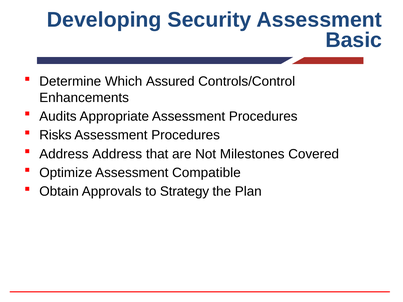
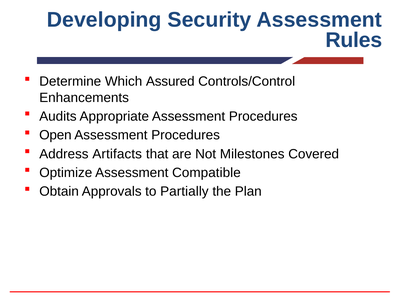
Basic: Basic -> Rules (354, 40)
Risks: Risks -> Open (55, 135)
Address Address: Address -> Artifacts (117, 154)
Strategy: Strategy -> Partially (184, 192)
